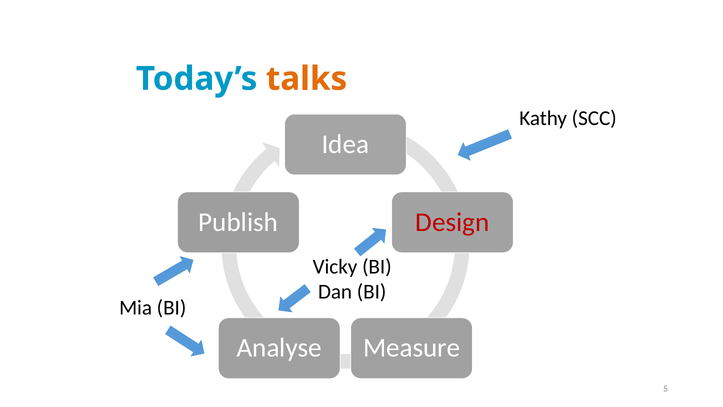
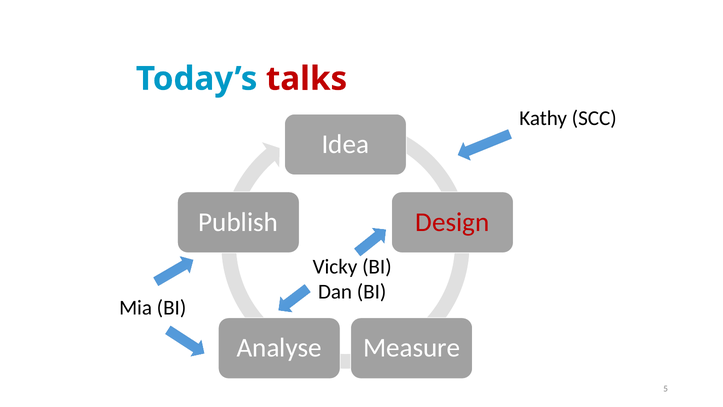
talks colour: orange -> red (307, 79)
